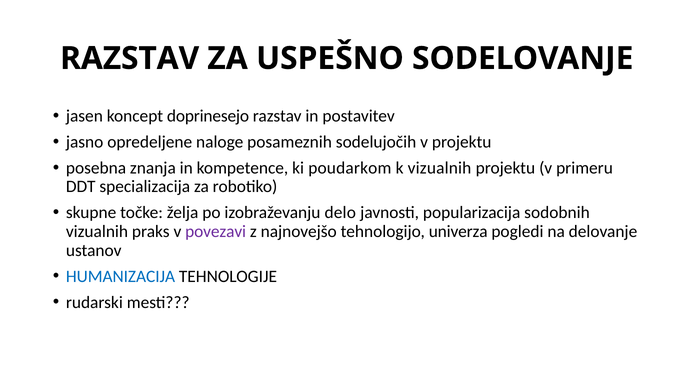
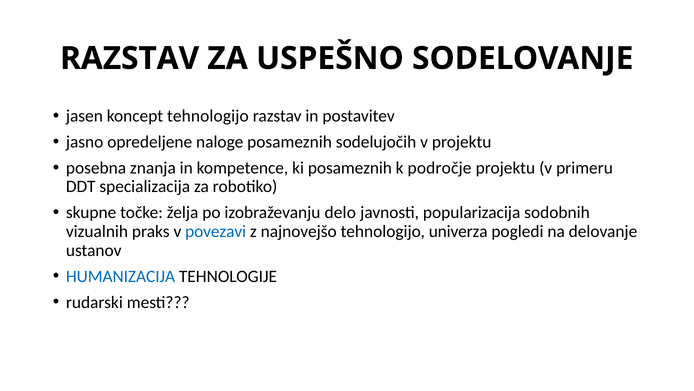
koncept doprinesejo: doprinesejo -> tehnologijo (208, 116)
ki poudarkom: poudarkom -> posameznih (350, 168)
k vizualnih: vizualnih -> področje (440, 168)
povezavi colour: purple -> blue (216, 231)
